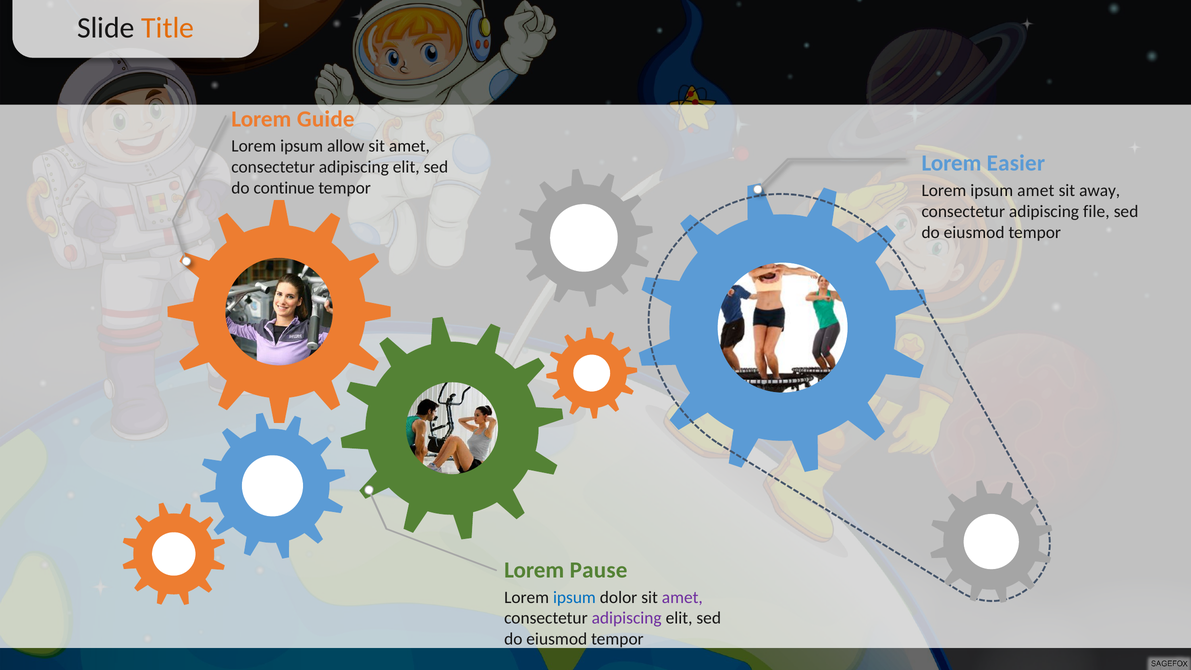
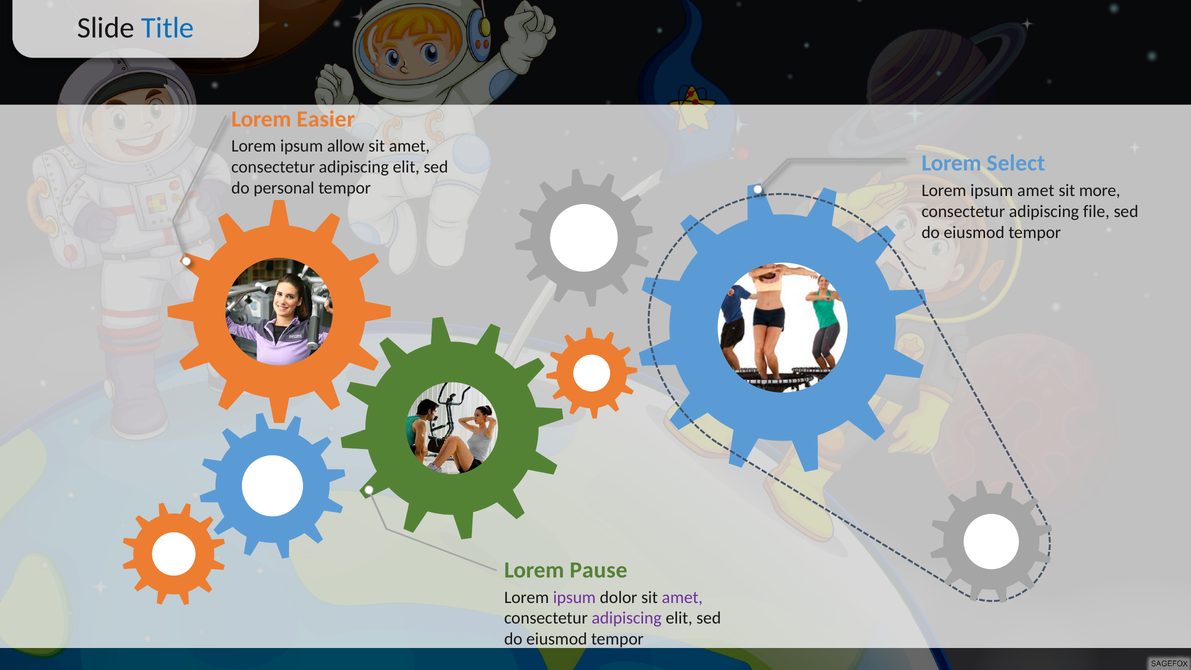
Title colour: orange -> blue (168, 28)
Guide: Guide -> Easier (326, 119)
Easier: Easier -> Select (1016, 163)
continue: continue -> personal (284, 188)
away: away -> more (1100, 191)
ipsum colour: blue -> purple (574, 597)
